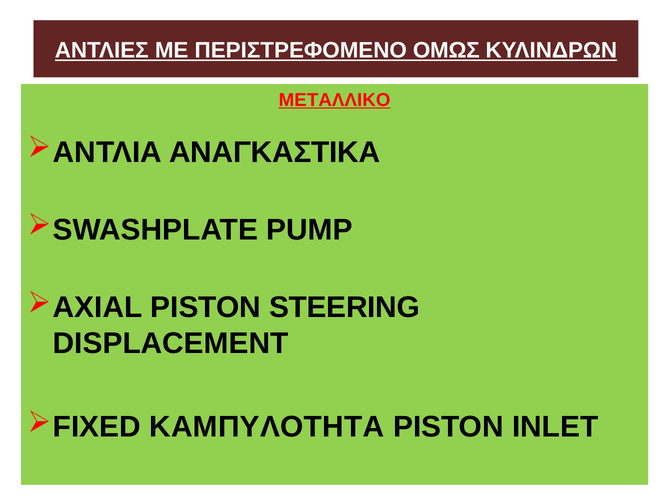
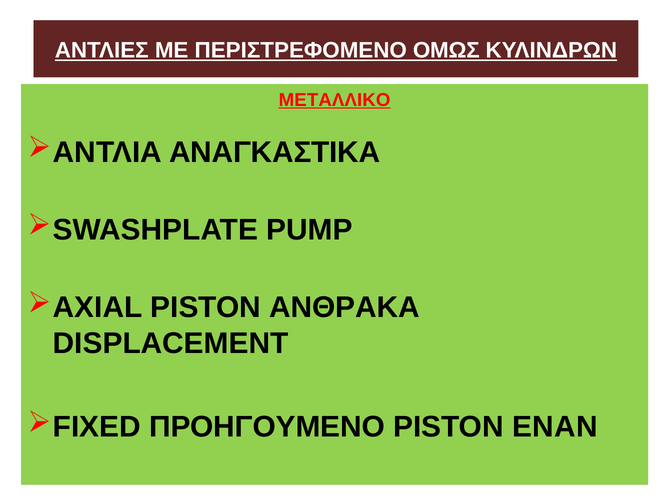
STEERING: STEERING -> ΑΝΘΡΑΚΑ (345, 308)
ΚΑΜΠΥΛΟΤΗΤΑ: ΚΑΜΠΥΛΟΤΗΤΑ -> ΠΡΟΗΓΟΥΜΕΝΟ (267, 427)
INLET: INLET -> ΕΝΑΝ (555, 427)
